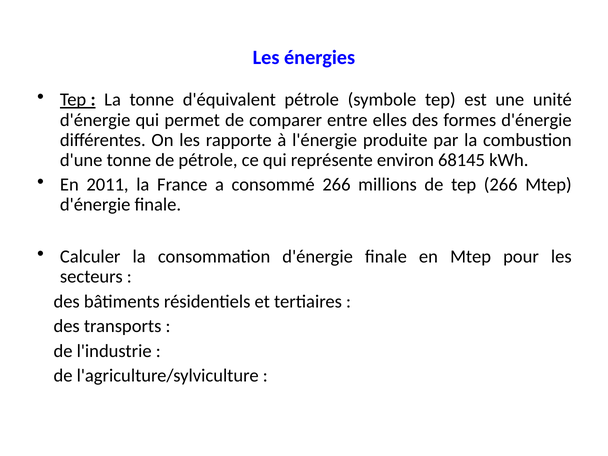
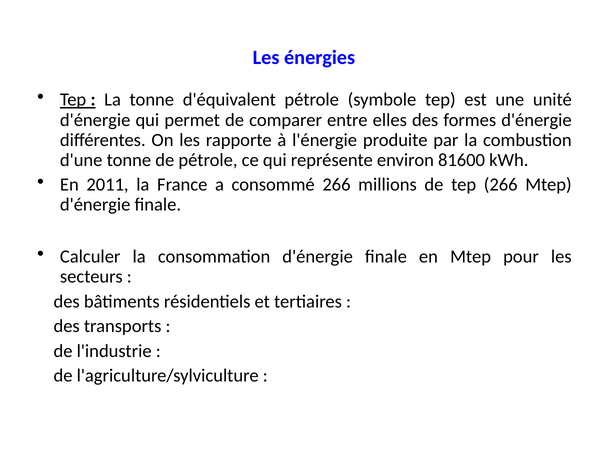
68145: 68145 -> 81600 (462, 160)
